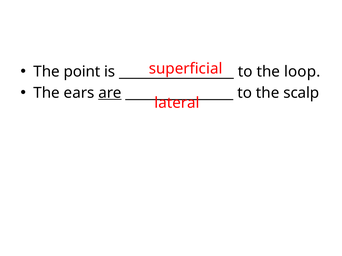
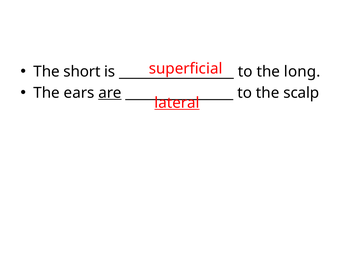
point: point -> short (82, 72)
loop: loop -> long (302, 72)
lateral underline: none -> present (177, 103)
